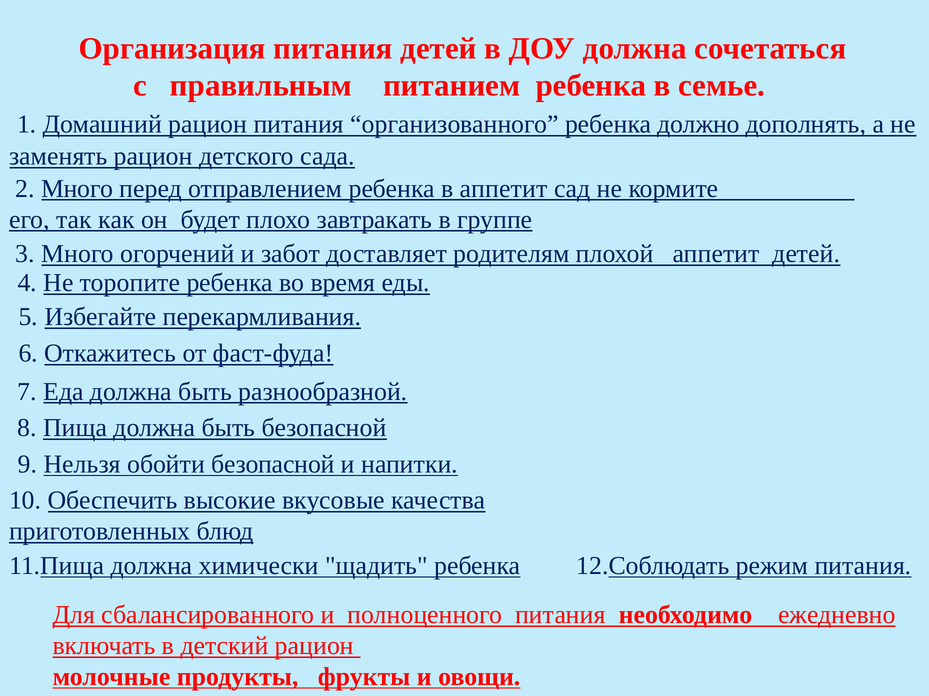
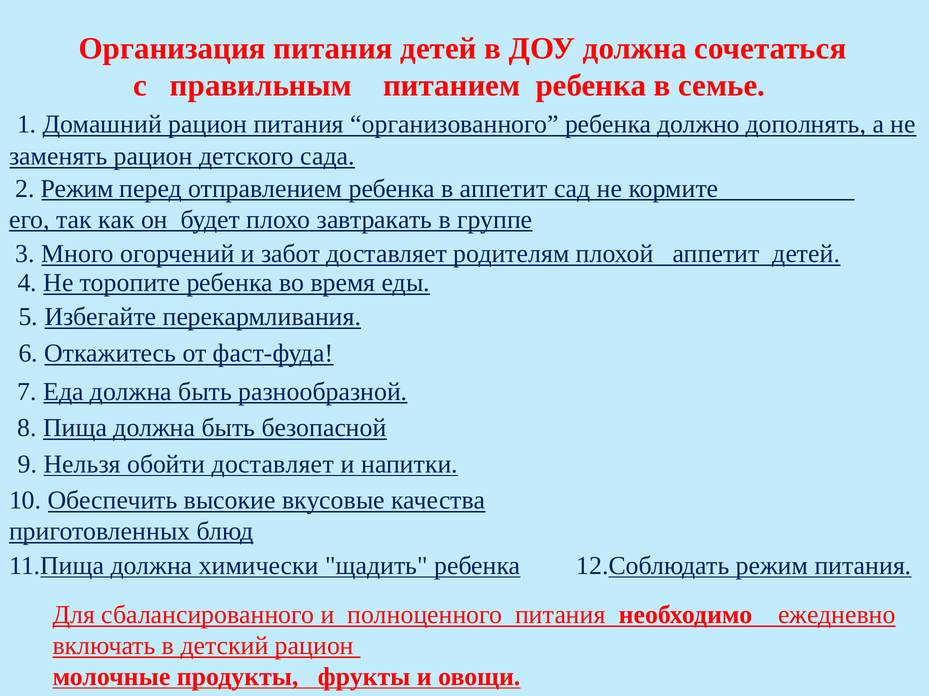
2 Много: Много -> Режим (77, 189)
обойти безопасной: безопасной -> доставляет (273, 465)
